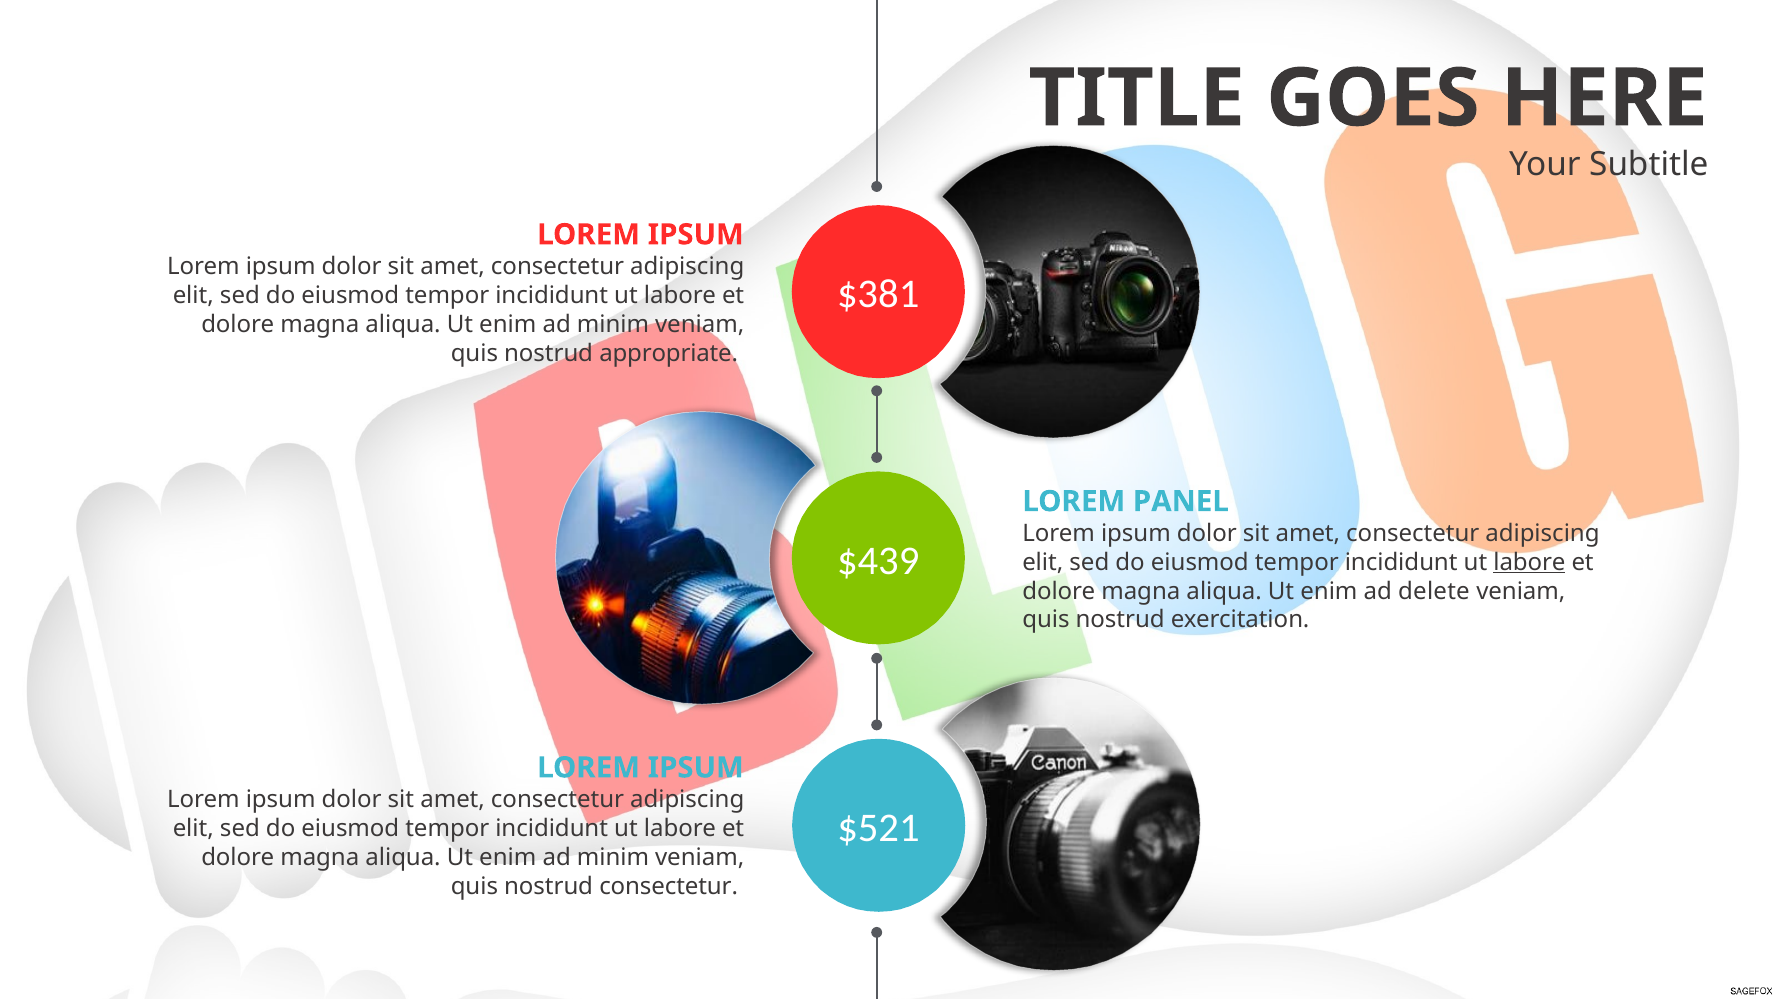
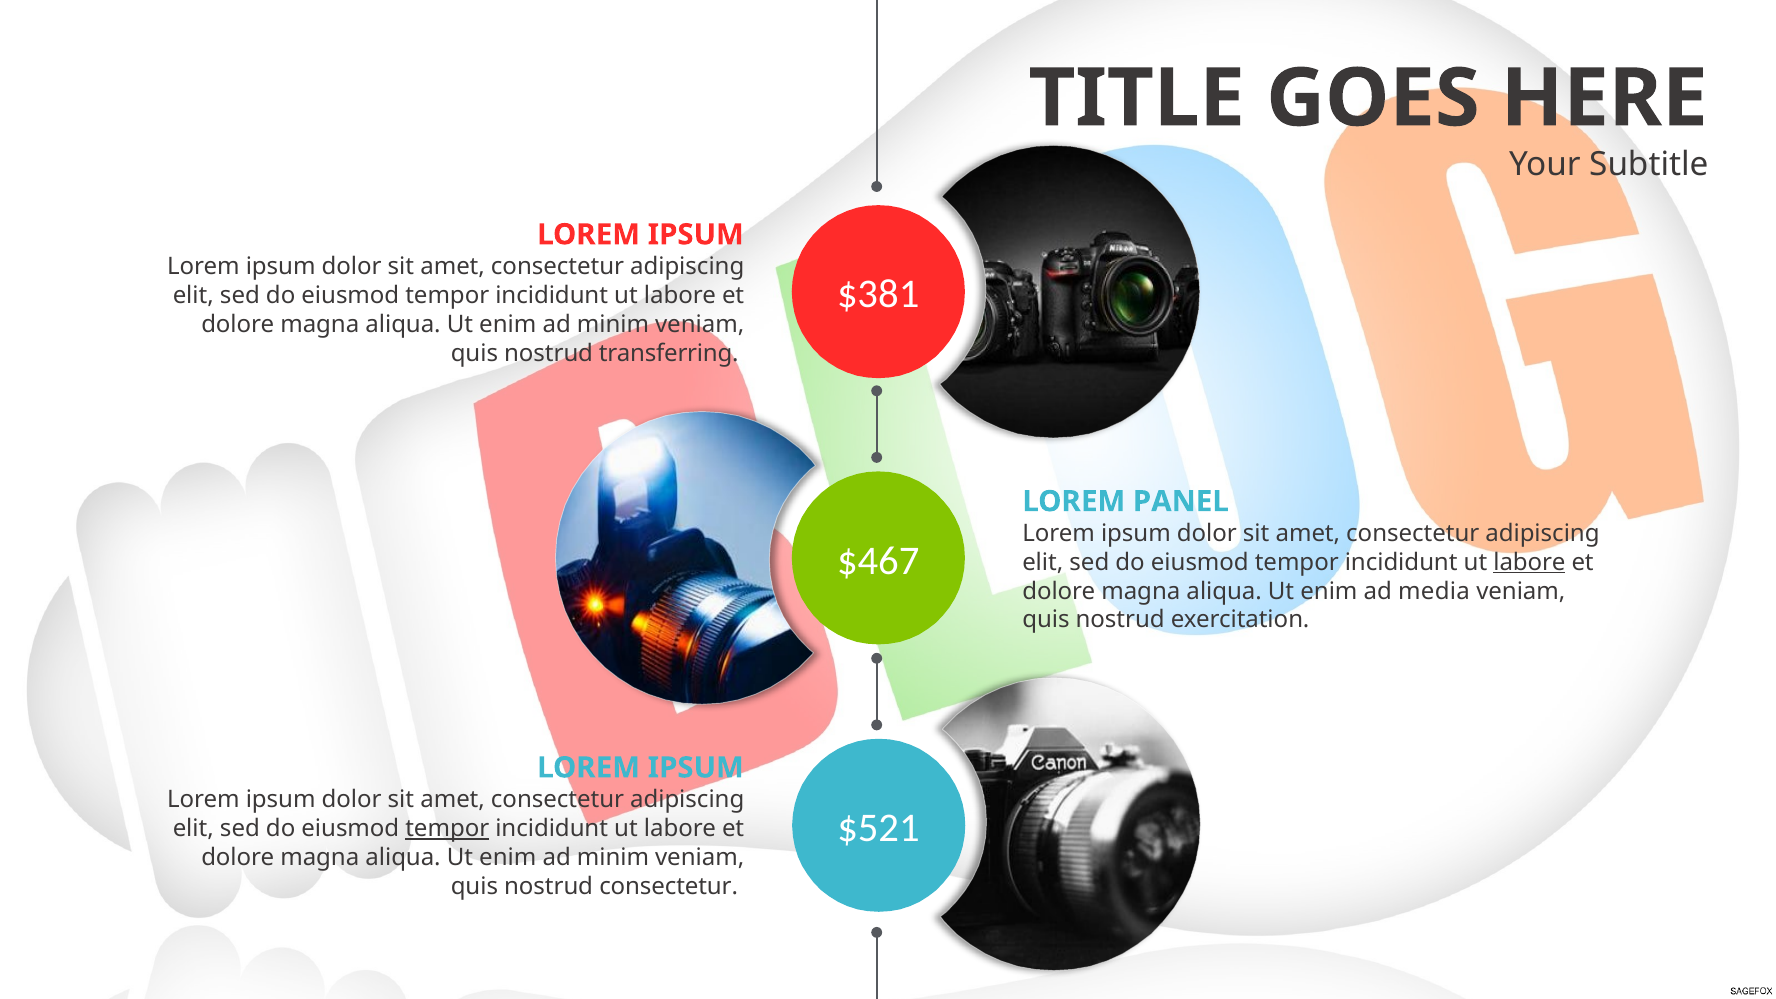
appropriate: appropriate -> transferring (669, 353)
$439: $439 -> $467 (878, 561)
delete: delete -> media (1434, 591)
tempor underline: none -> present (447, 828)
